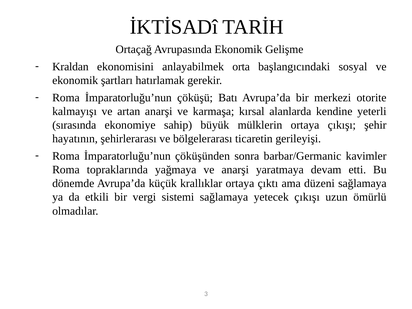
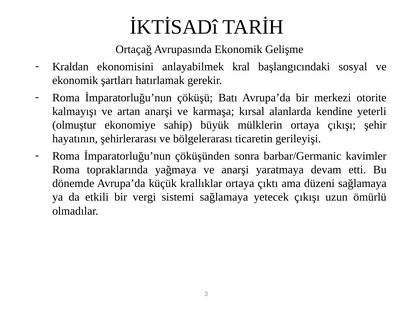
orta: orta -> kral (241, 67)
sırasında: sırasında -> olmuştur (74, 125)
